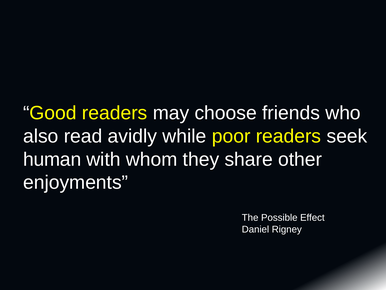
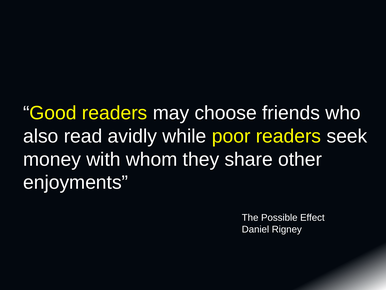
human: human -> money (52, 159)
